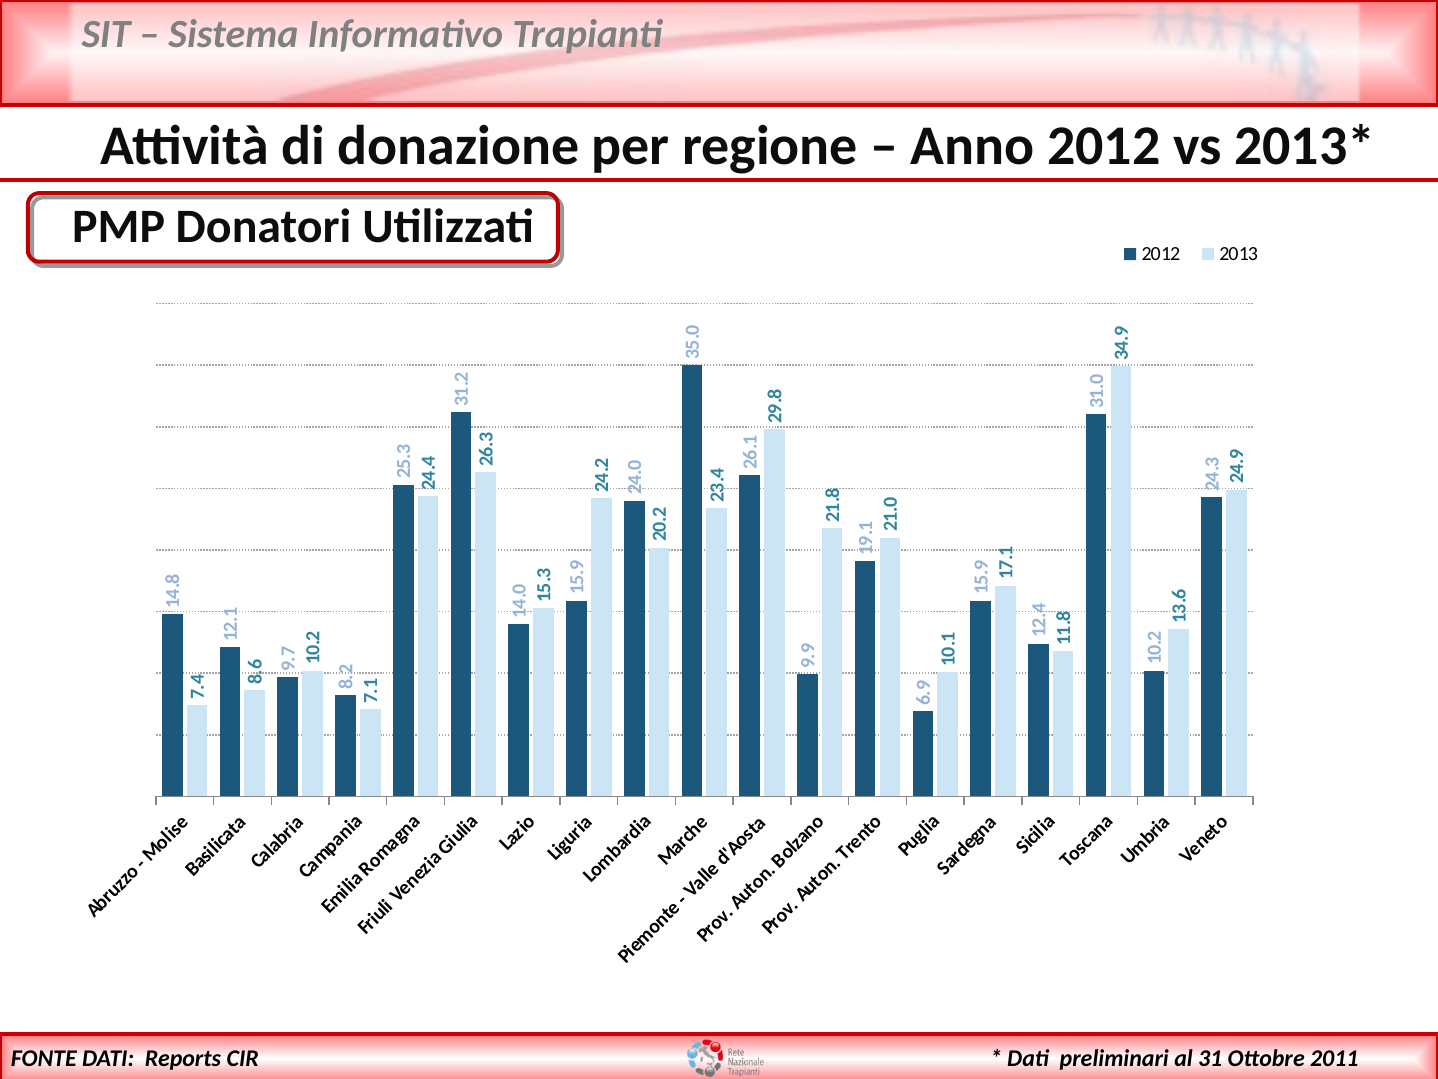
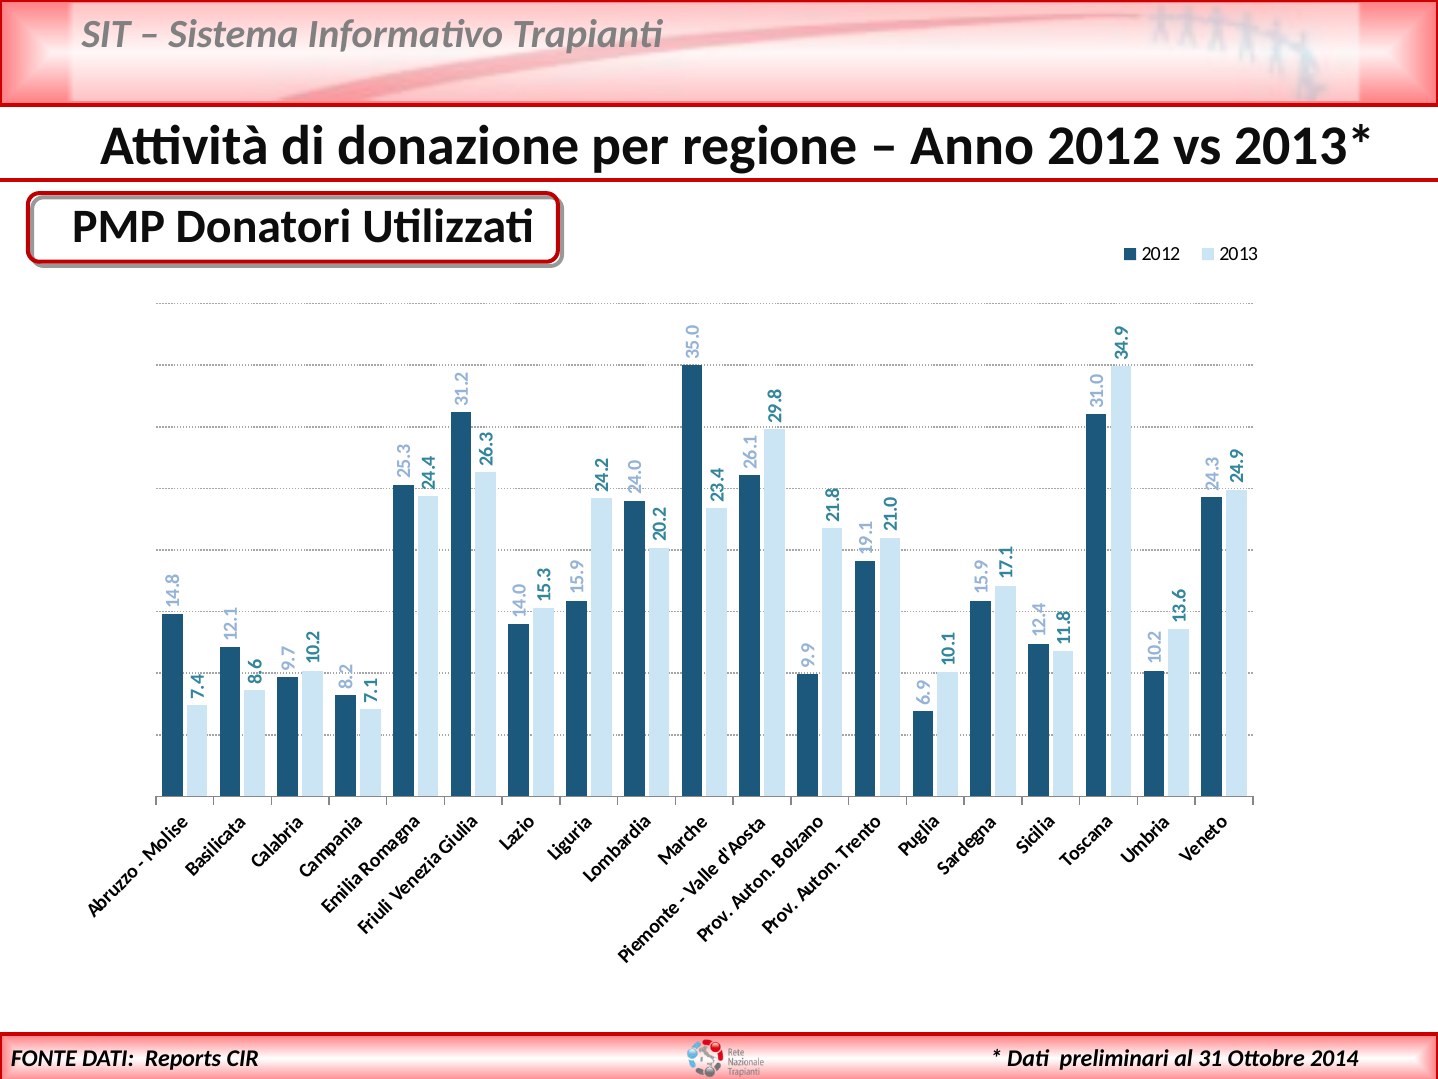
2011: 2011 -> 2014 (1334, 1058)
